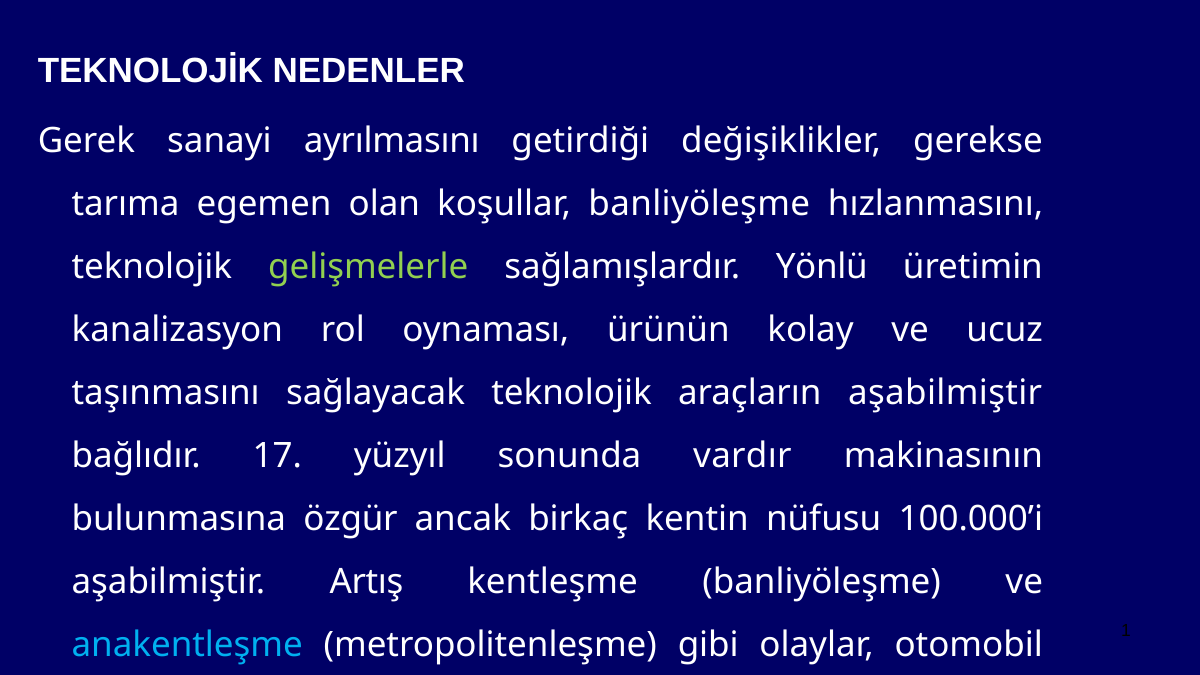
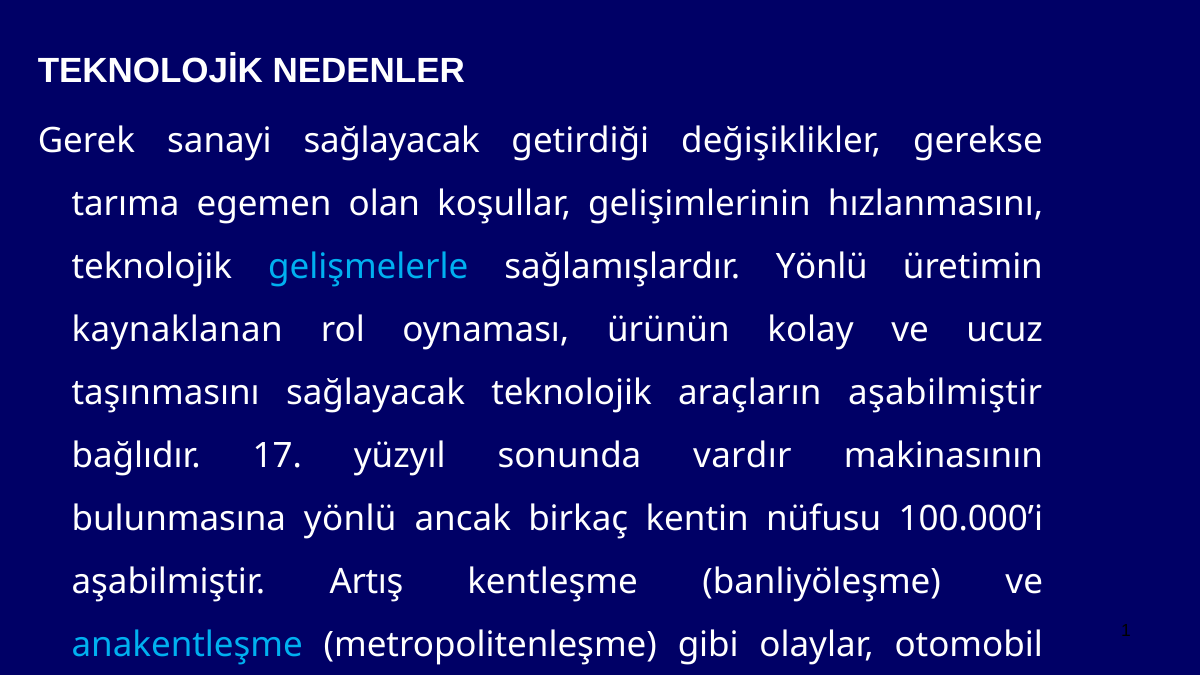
sanayi ayrılmasını: ayrılmasını -> sağlayacak (392, 141)
koşullar banliyöleşme: banliyöleşme -> gelişimlerinin (699, 204)
gelişmelerle colour: light green -> light blue (368, 267)
kanalizasyon: kanalizasyon -> kaynaklanan (177, 330)
bulunmasına özgür: özgür -> yönlü (350, 519)
